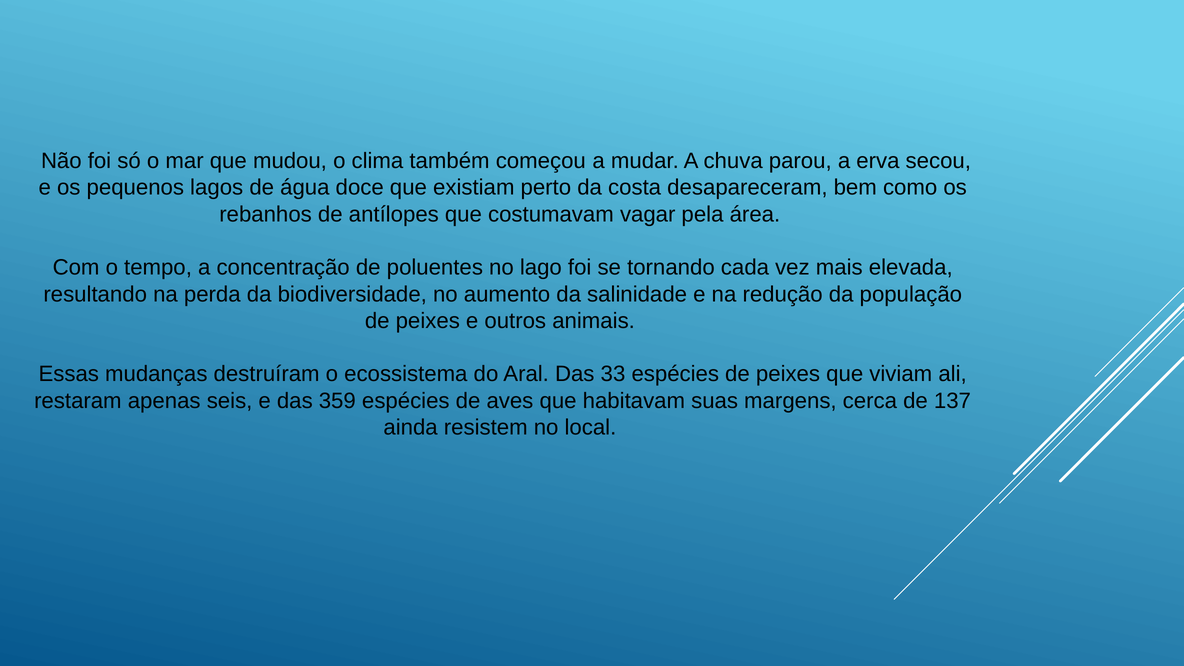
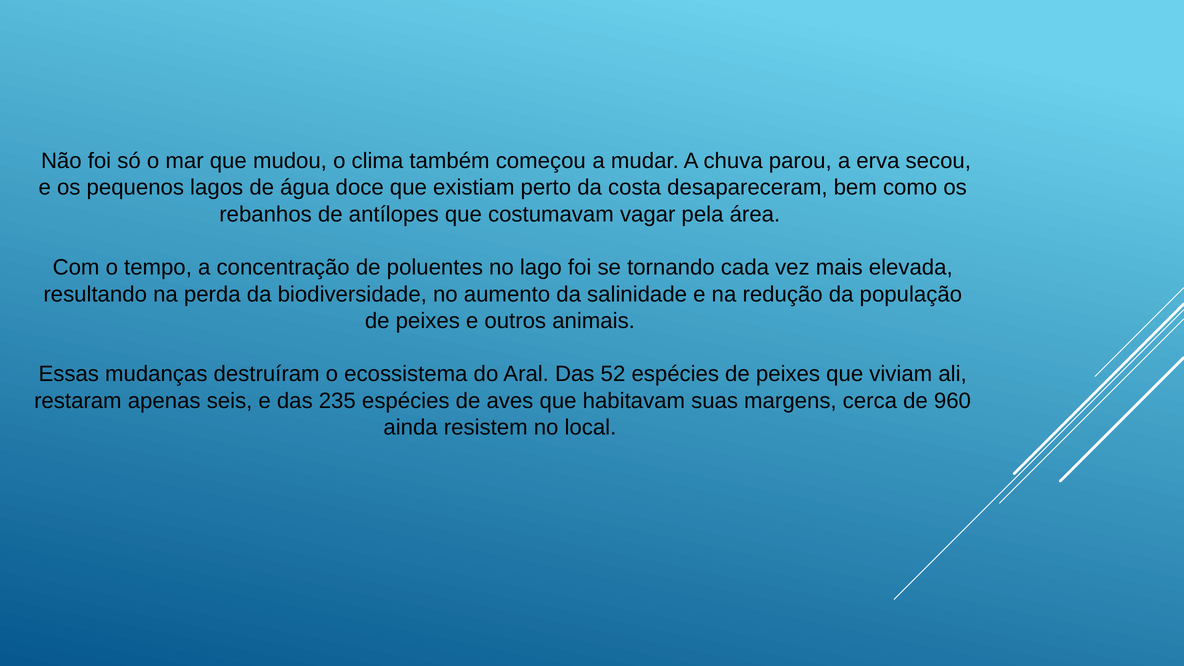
33: 33 -> 52 (613, 374)
359: 359 -> 235 (337, 401)
137: 137 -> 960 (952, 401)
